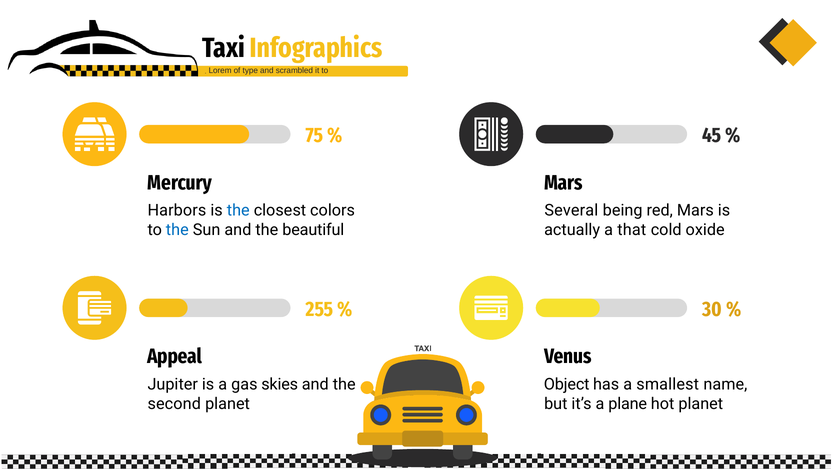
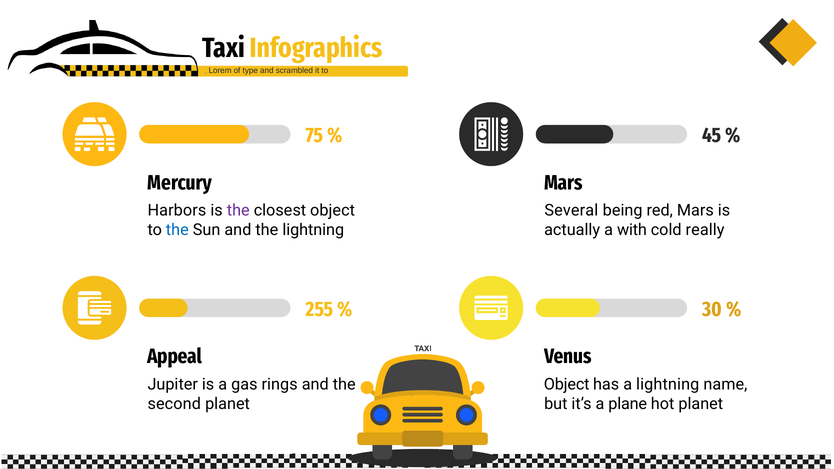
the colour: blue -> purple (238, 211)
closest colors: colors -> object (333, 211)
the beautiful: beautiful -> lightning (313, 230)
that: that -> with (632, 230)
oxide: oxide -> really (705, 230)
skies: skies -> rings (280, 384)
a smallest: smallest -> lightning (668, 384)
